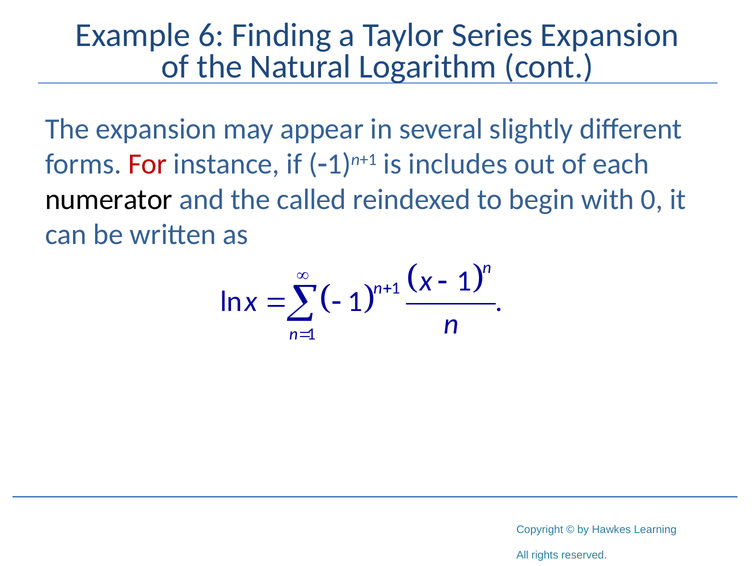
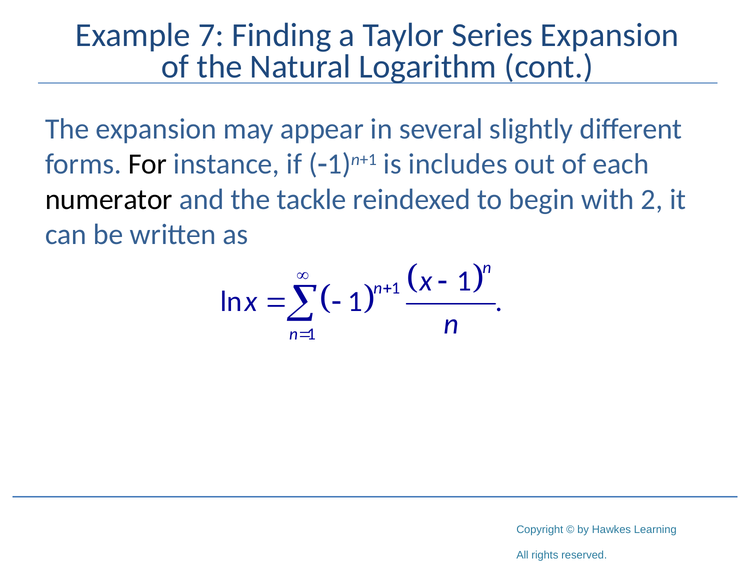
6: 6 -> 7 (211, 35)
For colour: red -> black (147, 164)
called: called -> tackle (312, 200)
0: 0 -> 2 (652, 200)
